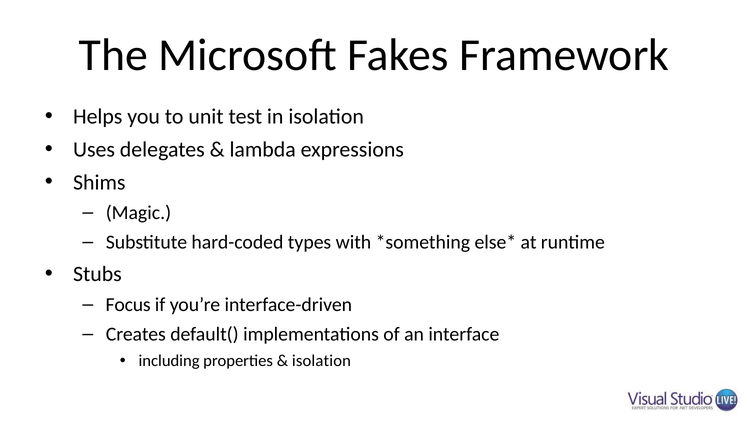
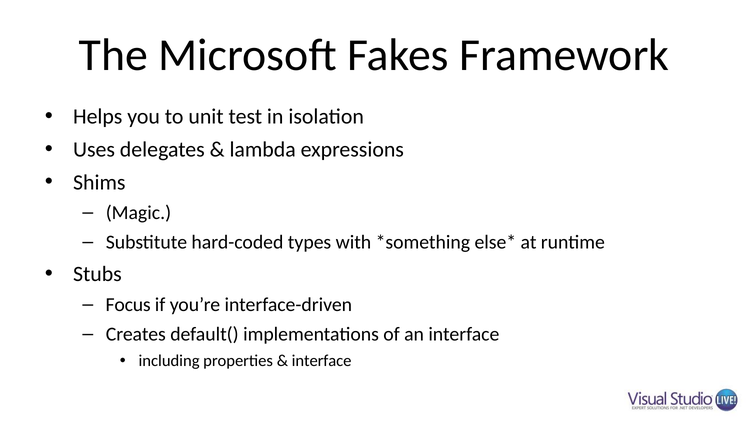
isolation: isolation -> interface (322, 361)
